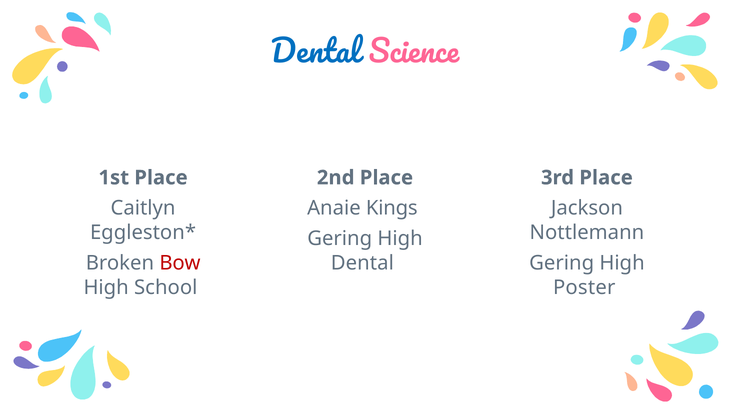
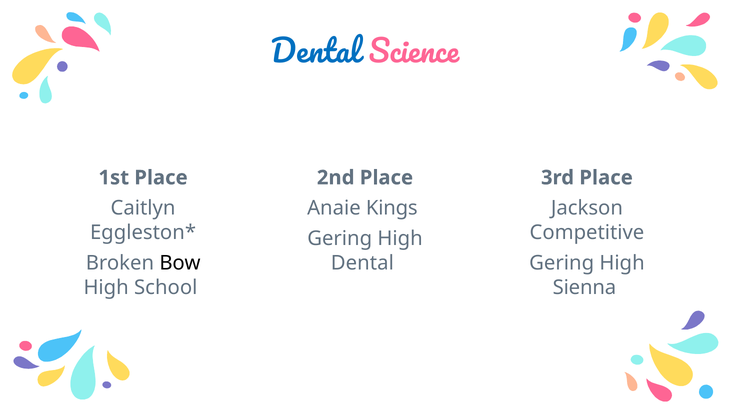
Nottlemann: Nottlemann -> Competitive (587, 232)
Bow colour: red -> black (180, 263)
Poster: Poster -> Sienna (584, 287)
